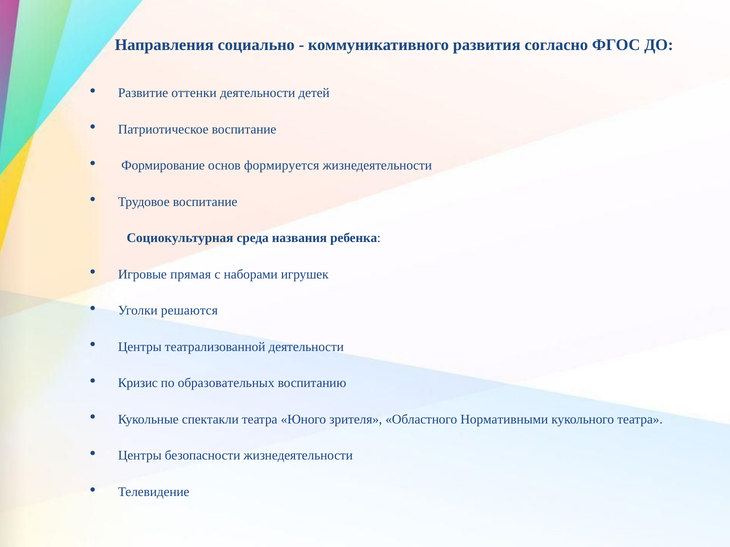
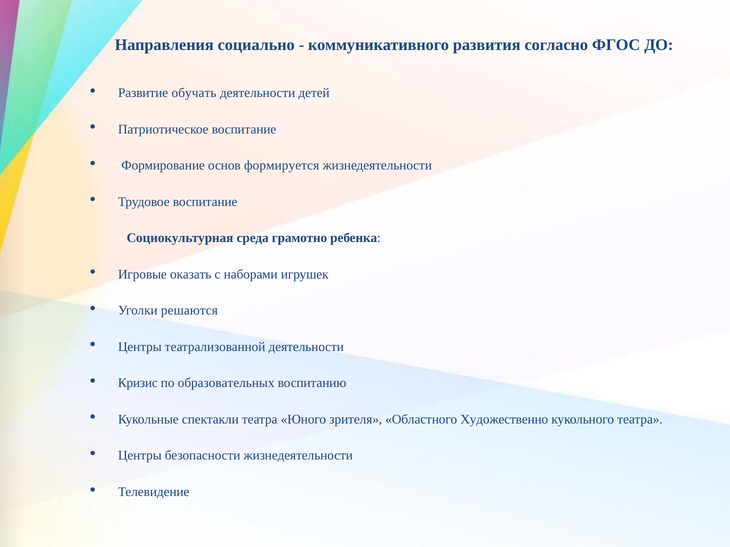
оттенки: оттенки -> обучать (194, 93)
названия: названия -> грамотно (299, 238)
прямая: прямая -> оказать (191, 275)
Нормативными: Нормативными -> Художественно (504, 420)
